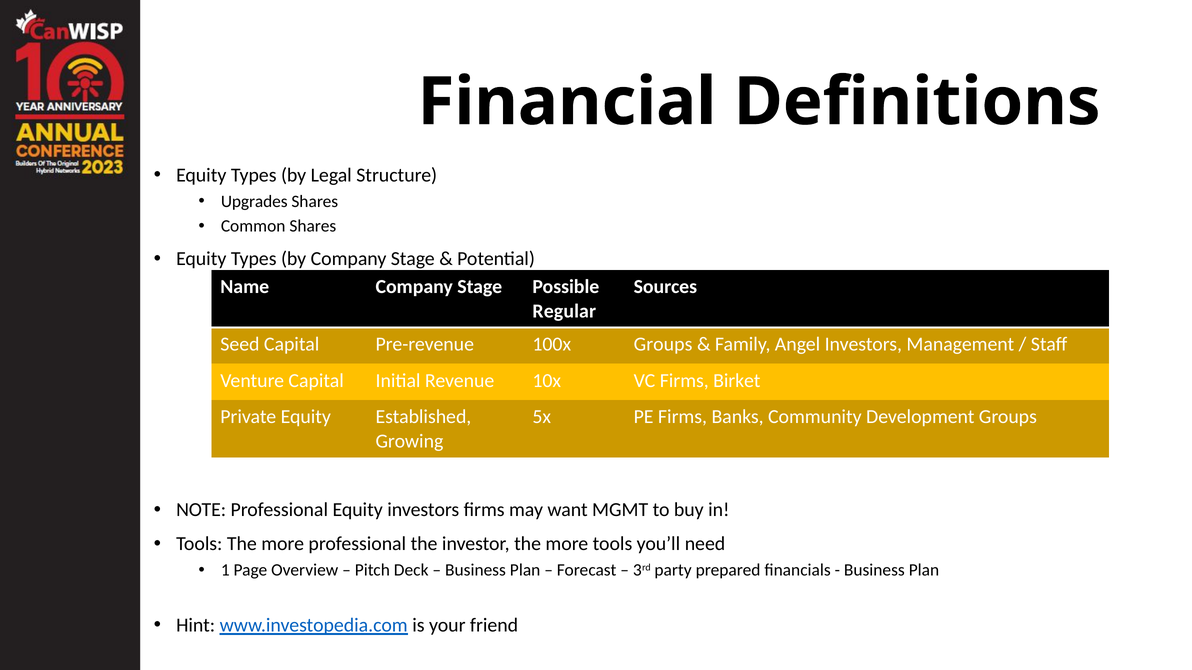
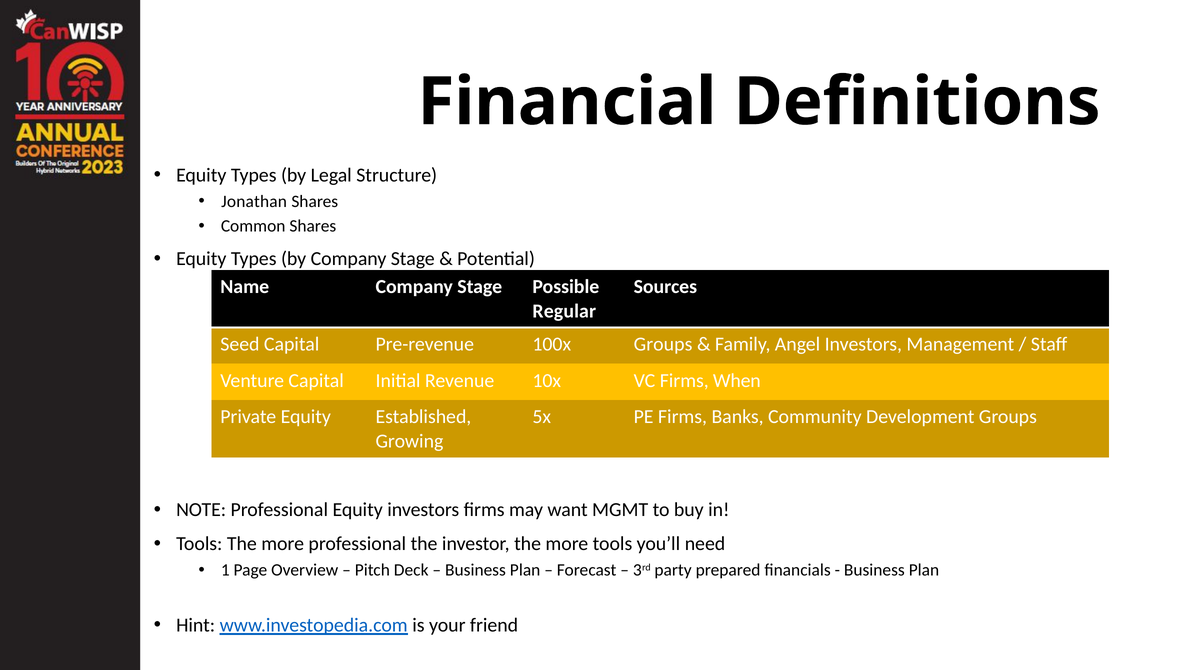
Upgrades: Upgrades -> Jonathan (254, 201)
Birket: Birket -> When (737, 381)
